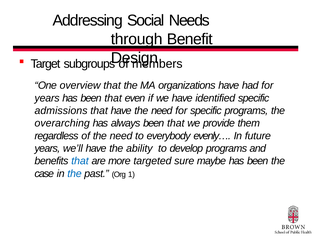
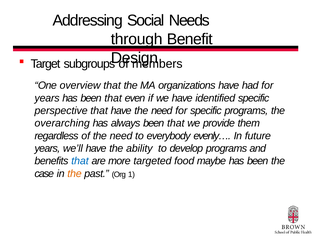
admissions: admissions -> perspective (61, 110)
sure: sure -> food (184, 161)
the colour: blue -> orange (75, 173)
